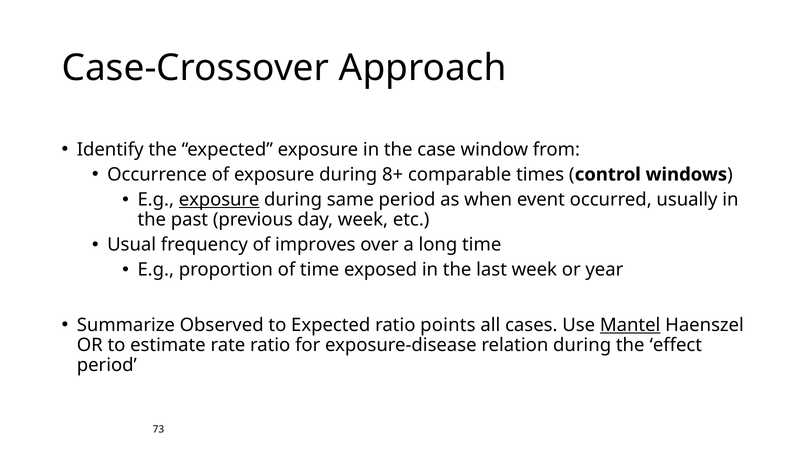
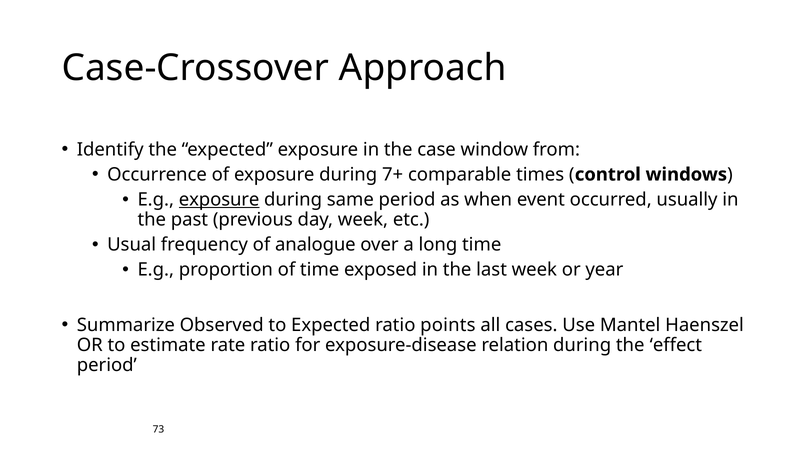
8+: 8+ -> 7+ (393, 175)
improves: improves -> analogue (315, 245)
Mantel underline: present -> none (630, 325)
